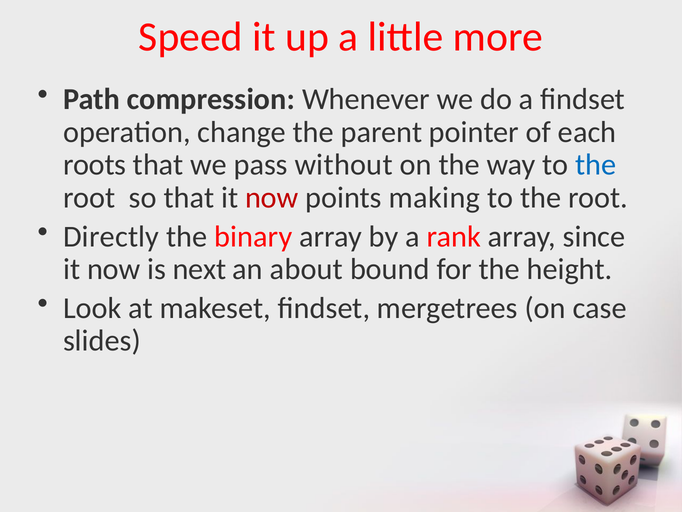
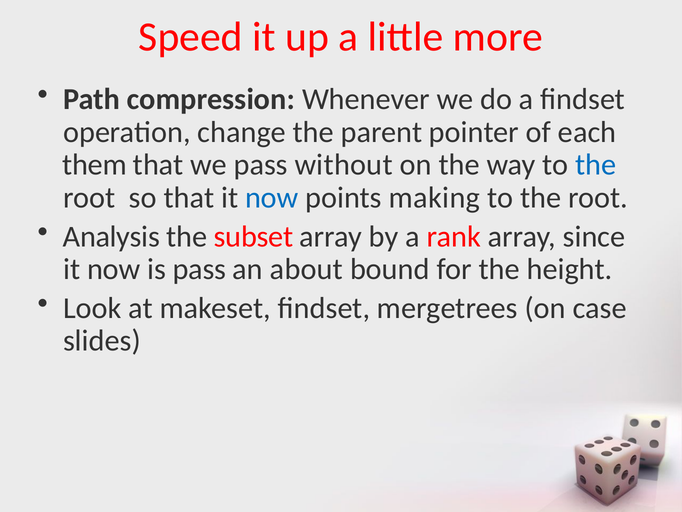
roots: roots -> them (95, 165)
now colour: red -> blue (272, 197)
Directly: Directly -> Analysis (111, 236)
binary: binary -> subset (254, 236)
is next: next -> pass (199, 269)
